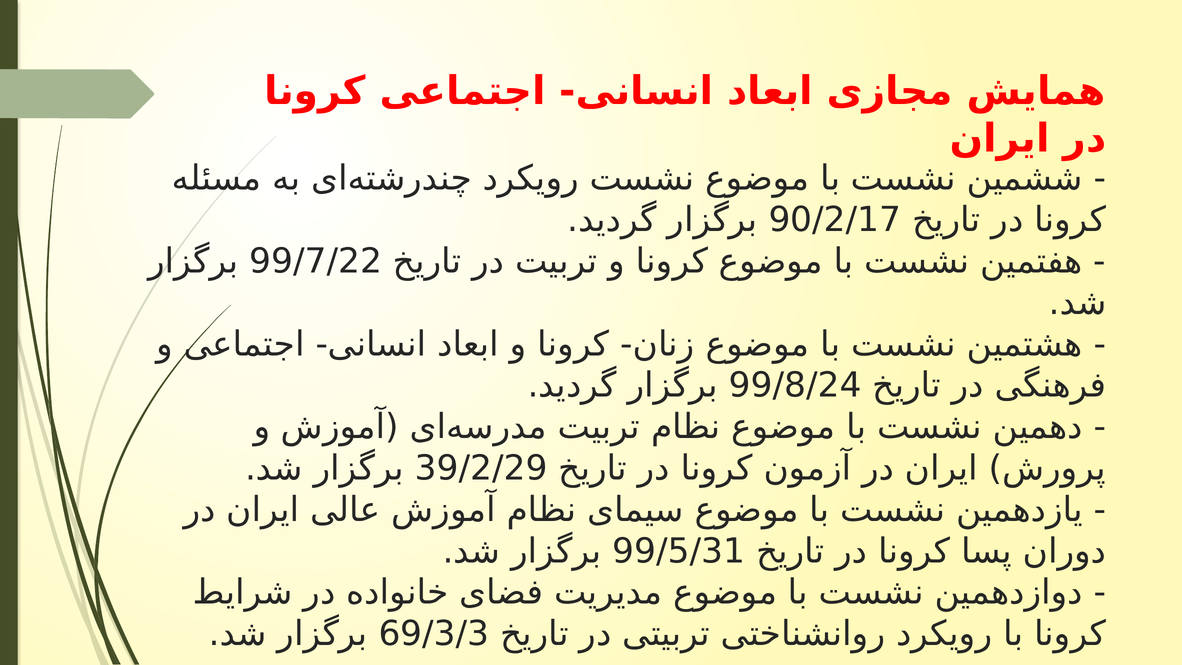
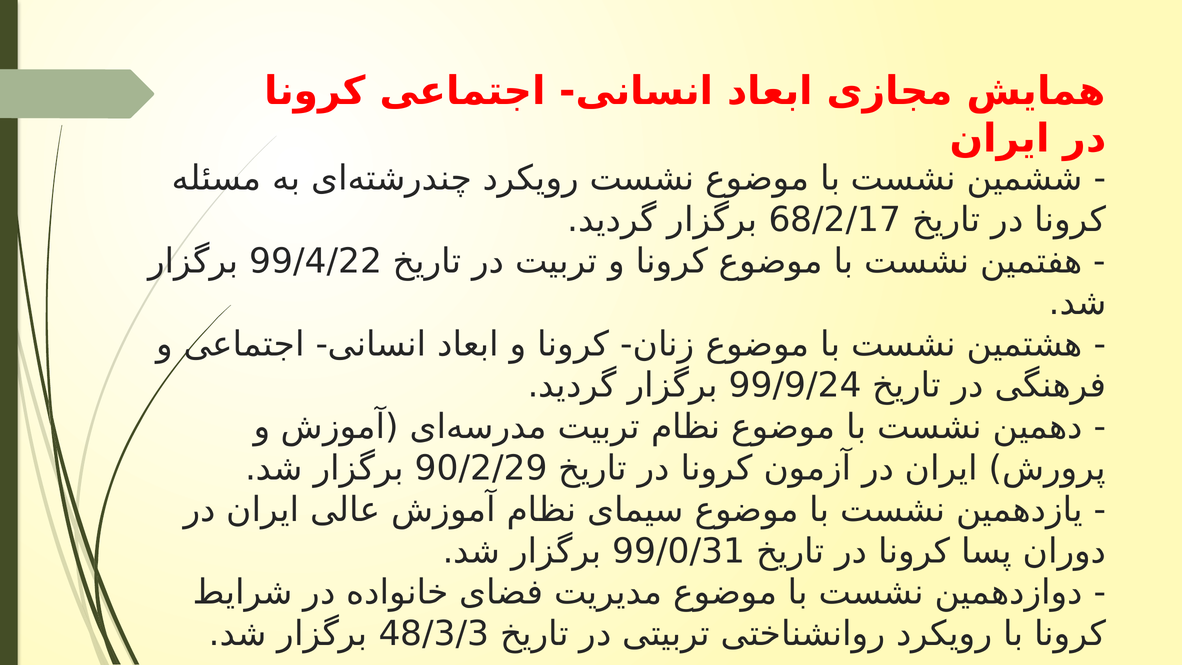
90/2/17: 90/2/17 -> 68/2/17 (835, 220)
99/7/22: 99/7/22 -> 99/4/22 (316, 261)
99/8/24: 99/8/24 -> 99/9/24 (795, 386)
39/2/29: 39/2/29 -> 90/2/29 (481, 468)
99/5/31: 99/5/31 -> 99/0/31 (679, 551)
69/3/3: 69/3/3 -> 48/3/3 (434, 634)
